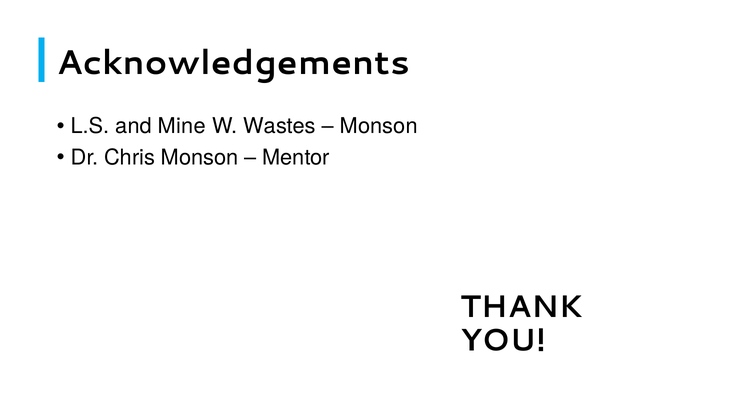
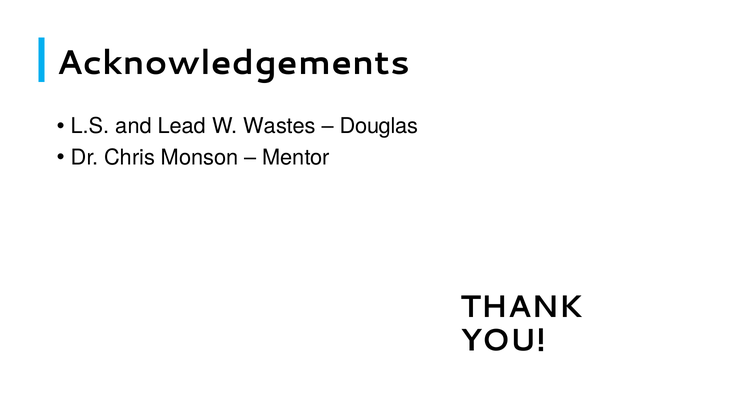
Mine: Mine -> Lead (182, 126)
Monson: Monson -> Douglas (379, 126)
